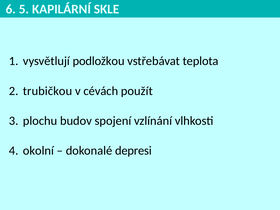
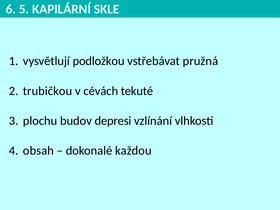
teplota: teplota -> pružná (200, 61)
použít: použít -> tekuté (137, 91)
spojení: spojení -> depresi (113, 121)
okolní: okolní -> obsah (38, 151)
depresi: depresi -> každou (133, 151)
